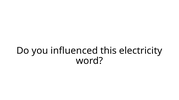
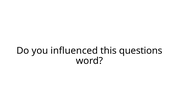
electricity: electricity -> questions (141, 51)
